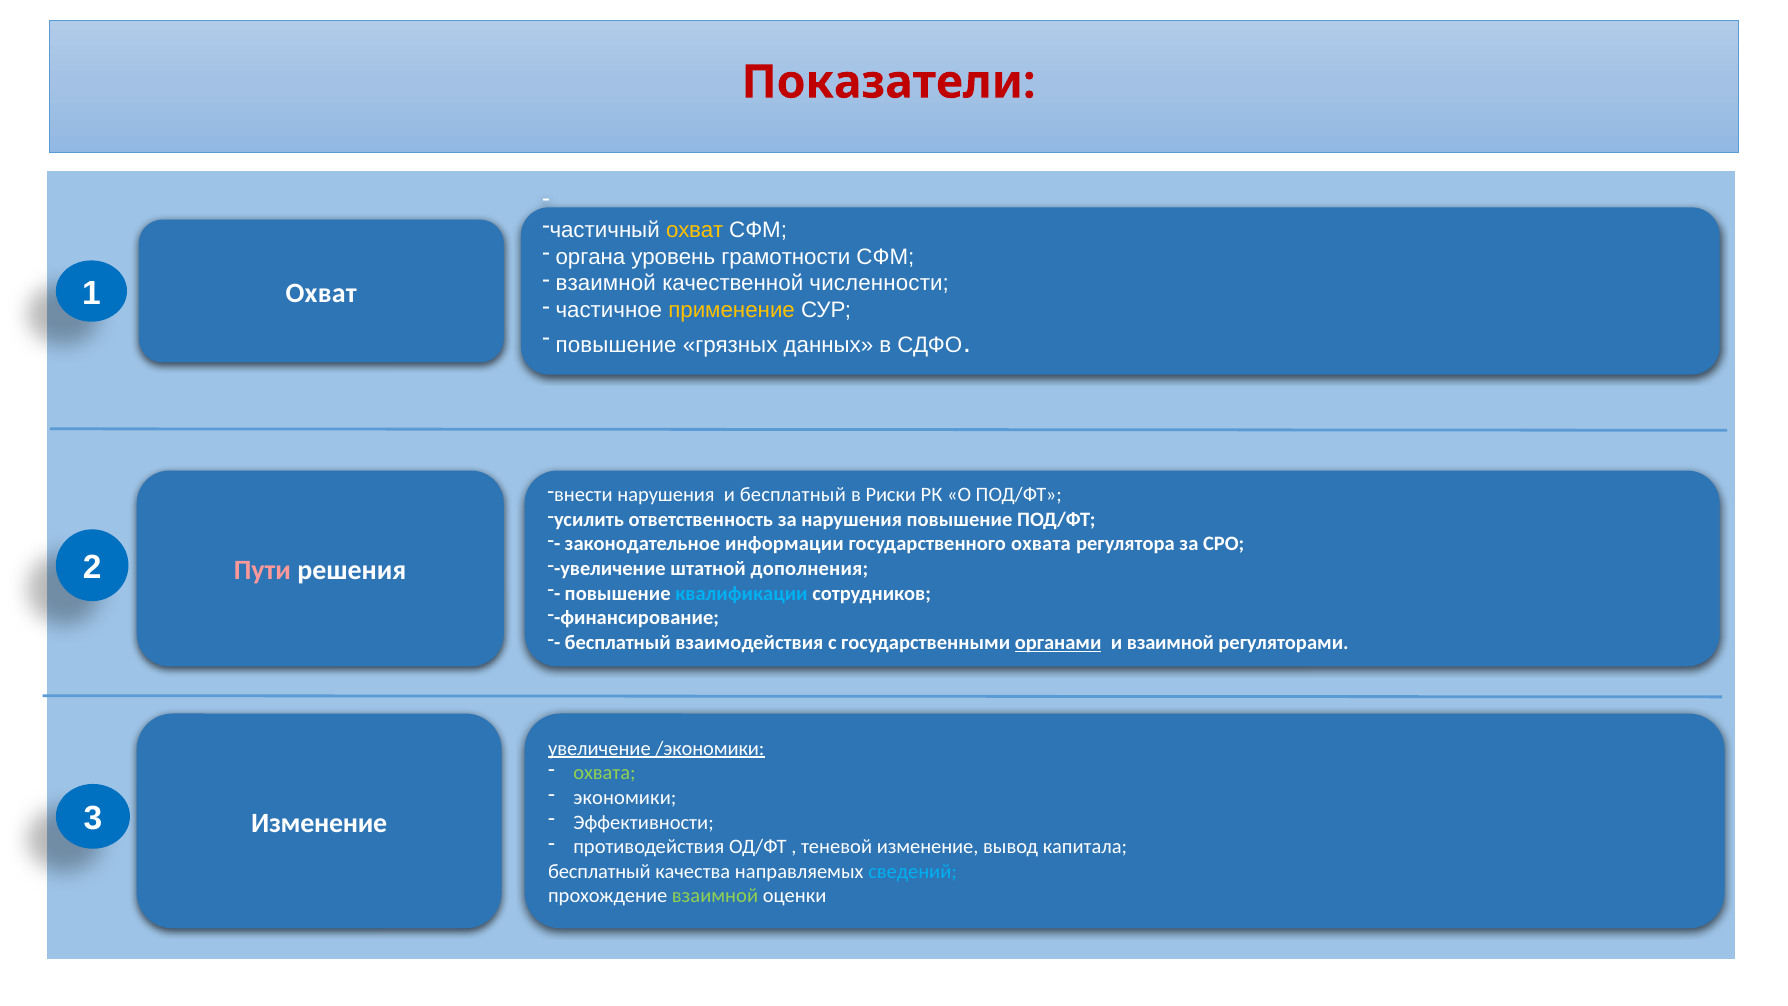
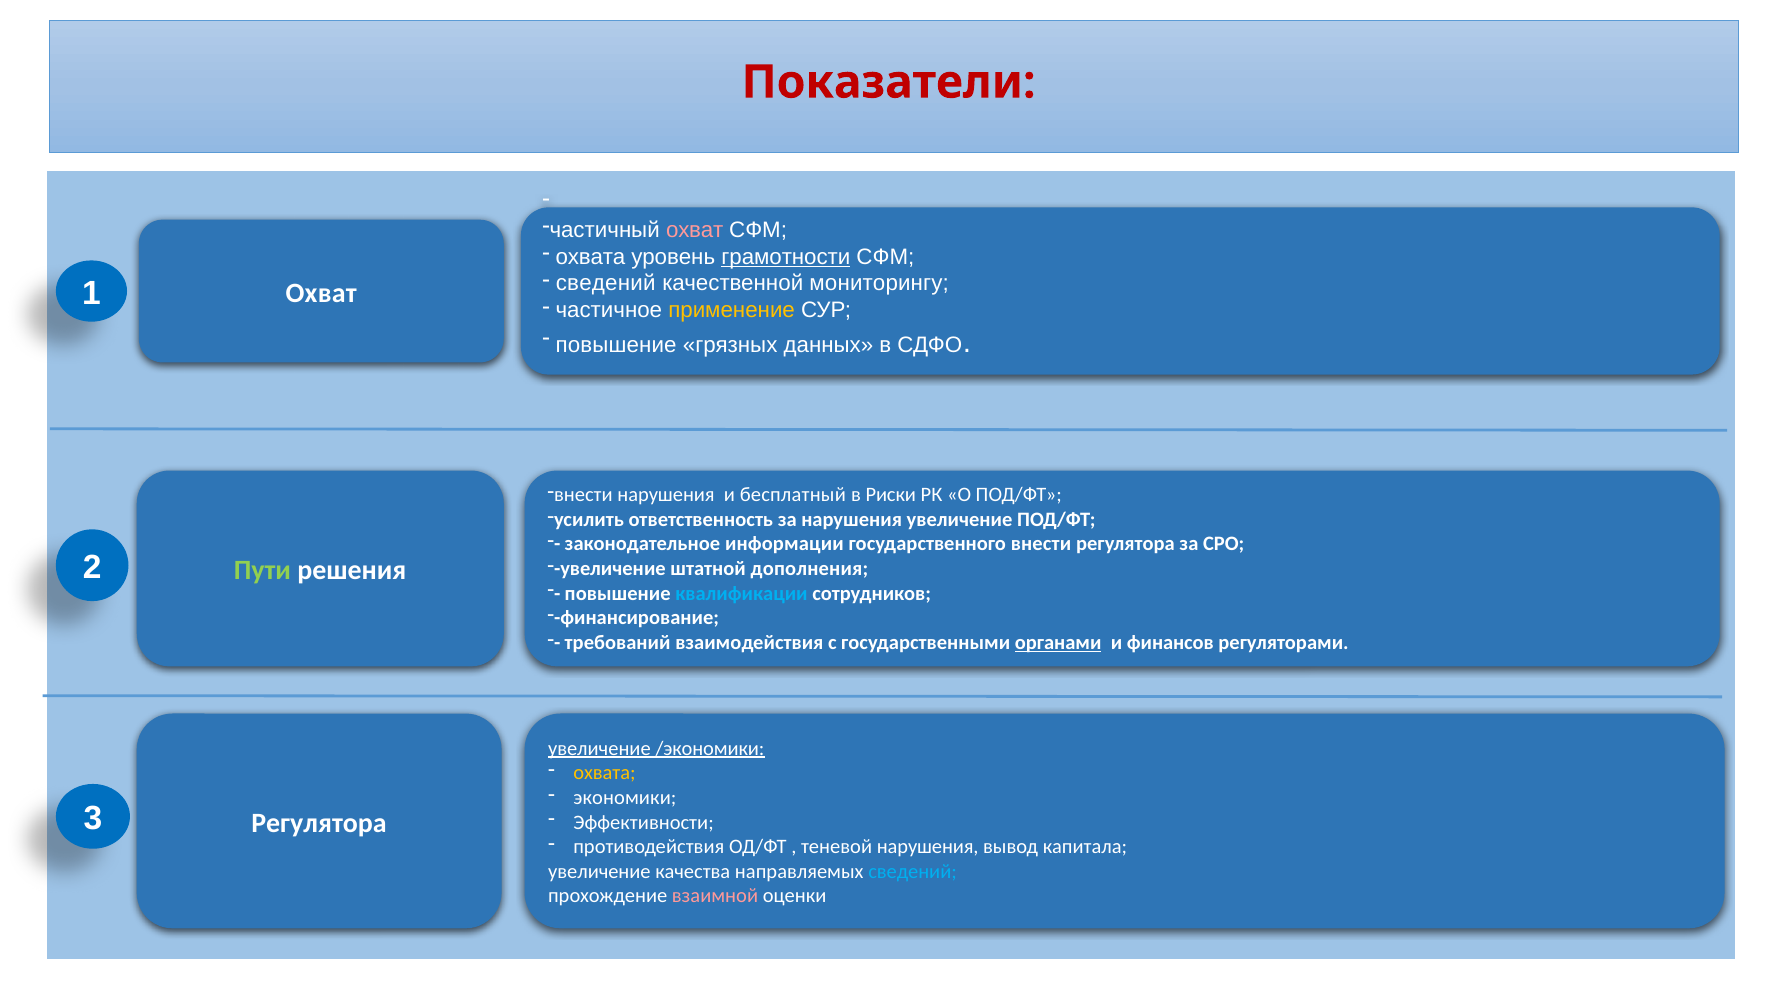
охват colour: yellow -> pink (695, 230)
органа: органа -> охвата (590, 257)
грамотности underline: none -> present (786, 257)
взаимной: взаимной -> сведений (606, 283)
численности: численности -> мониторингу (879, 283)
нарушения повышение: повышение -> увеличение (960, 519)
государственного охвата: охвата -> внести (1041, 544)
Пути colour: pink -> light green (262, 570)
бесплатный: бесплатный -> требований (618, 642)
и взаимной: взаимной -> финансов (1170, 642)
охвата colour: light green -> yellow (604, 773)
Изменение: Изменение -> Регулятора (319, 823)
теневой изменение: изменение -> нарушения (928, 847)
бесплатный: бесплатный -> увеличение (599, 871)
взаимной colour: light green -> pink (715, 896)
